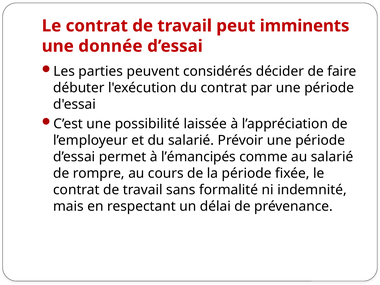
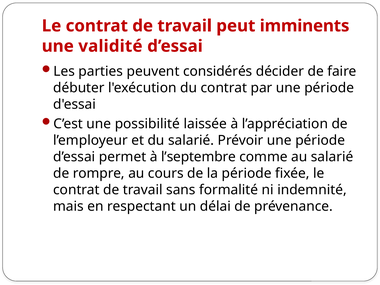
donnée: donnée -> validité (110, 46)
l’émancipés: l’émancipés -> l’septembre (198, 157)
